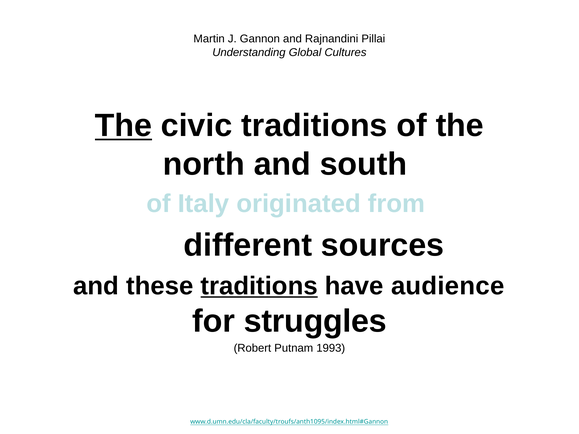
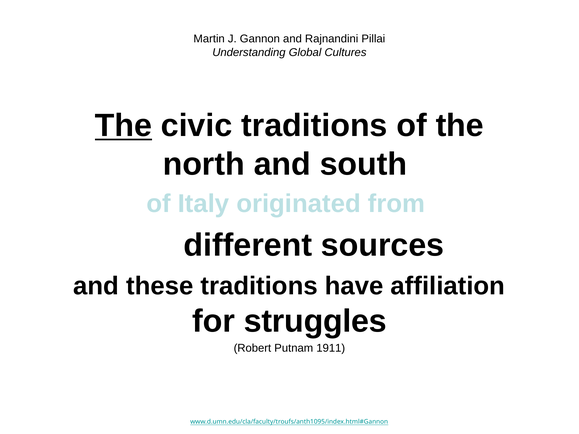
traditions underline: present -> none (259, 286)
audience: audience -> affiliation (448, 286)
1993: 1993 -> 1911 (331, 348)
